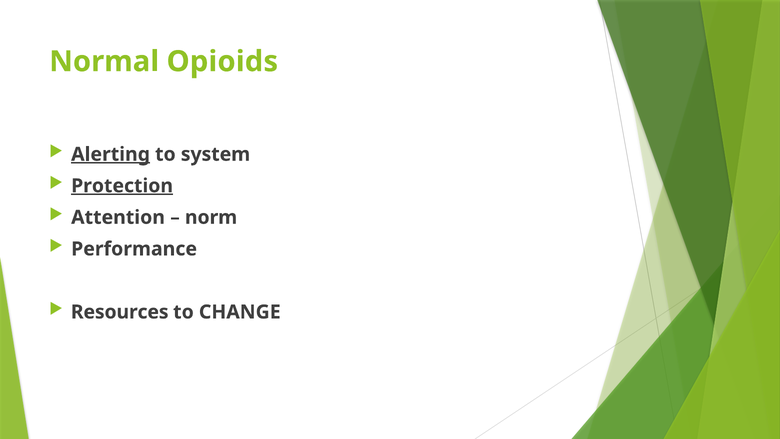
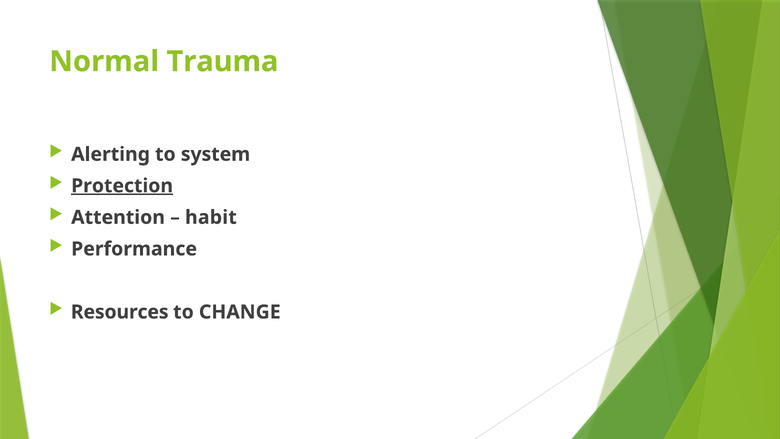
Opioids: Opioids -> Trauma (222, 62)
Alerting underline: present -> none (111, 154)
norm: norm -> habit (211, 217)
